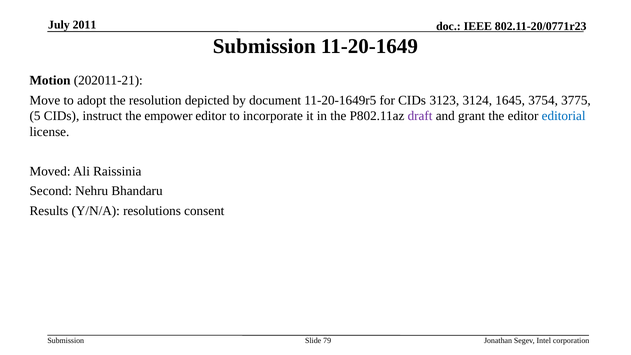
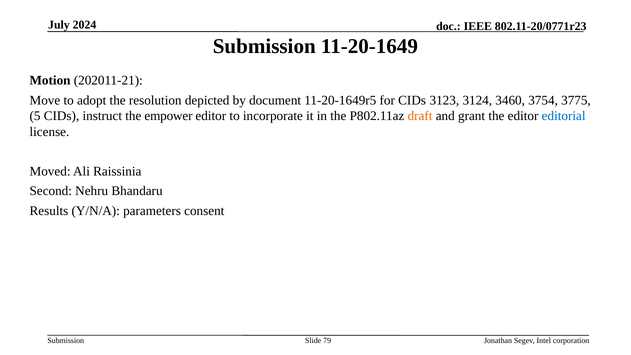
2011: 2011 -> 2024 (84, 25)
1645: 1645 -> 3460 (510, 100)
draft colour: purple -> orange (420, 116)
resolutions: resolutions -> parameters (152, 211)
